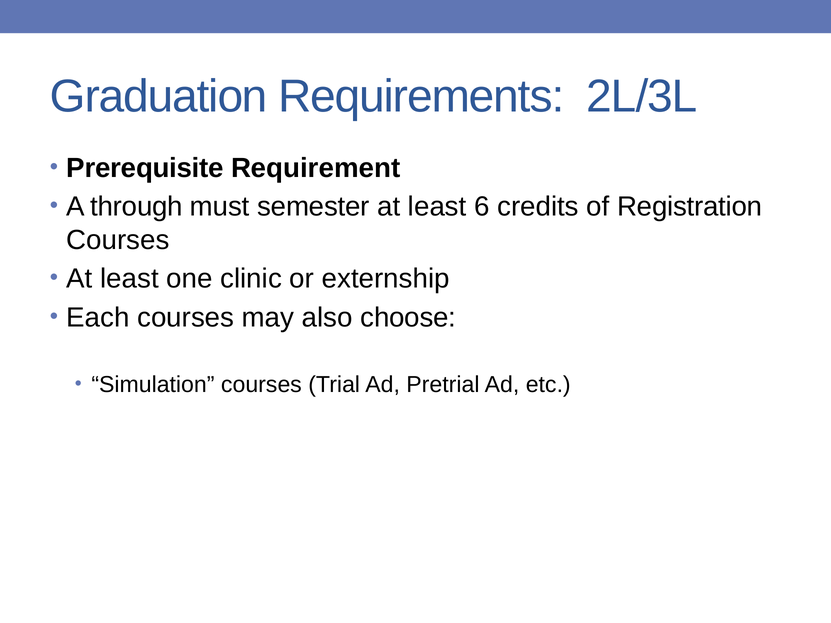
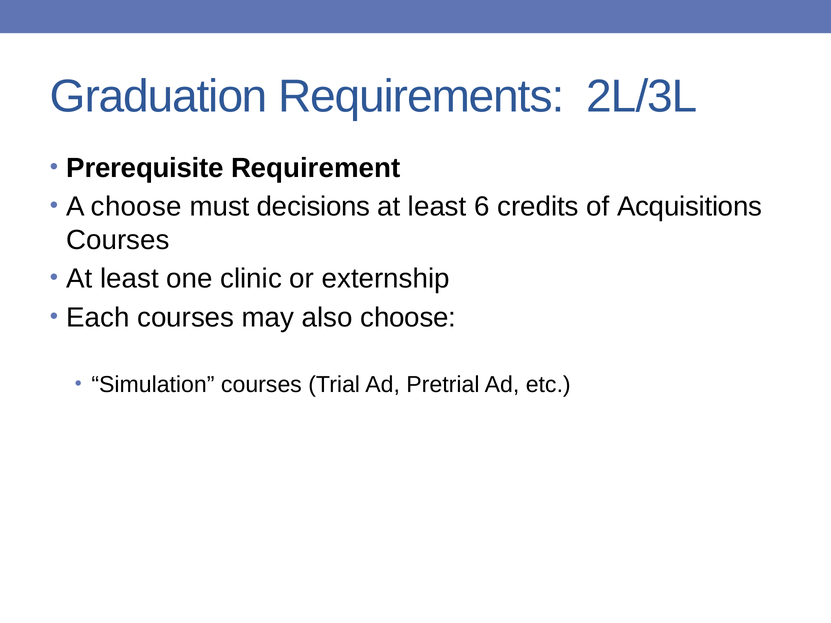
A through: through -> choose (136, 207)
semester: semester -> decisions (314, 207)
Registration: Registration -> Acquisitions (690, 207)
